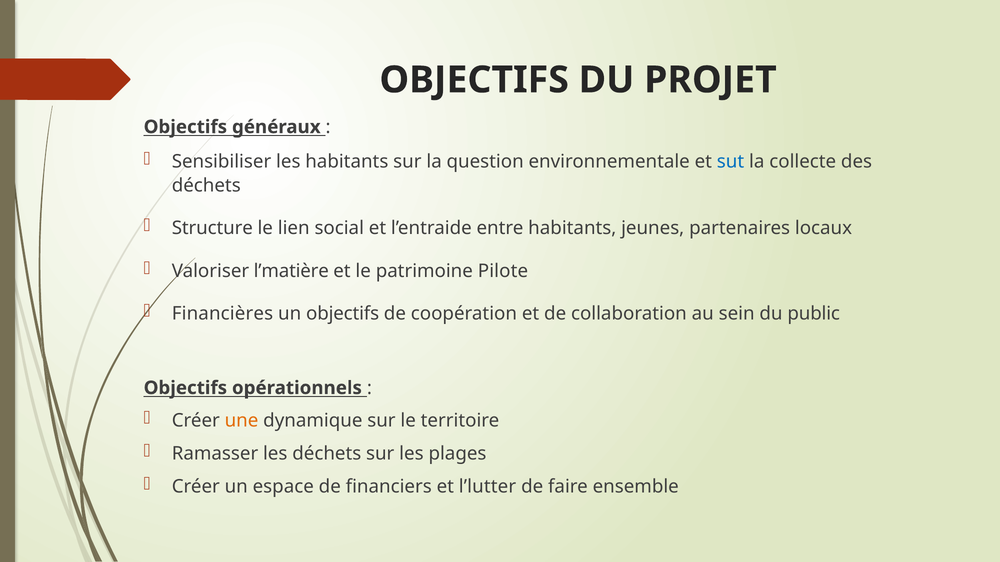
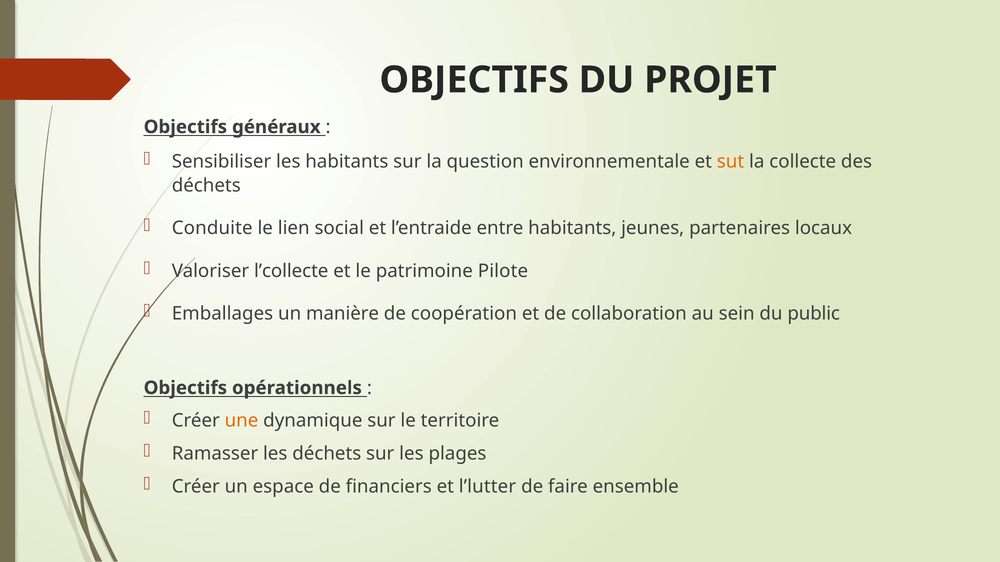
sut colour: blue -> orange (731, 162)
Structure: Structure -> Conduite (212, 228)
l’matière: l’matière -> l’collecte (291, 271)
Financières: Financières -> Emballages (223, 314)
un objectifs: objectifs -> manière (343, 314)
